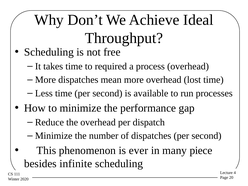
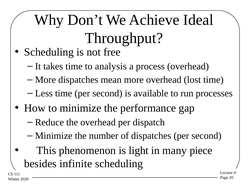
required: required -> analysis (111, 66)
ever: ever -> light (139, 150)
